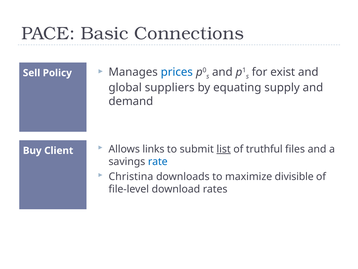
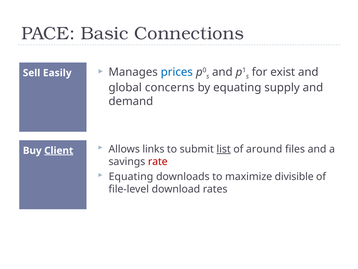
Policy: Policy -> Easily (57, 73)
suppliers: suppliers -> concerns (170, 88)
truthful: truthful -> around (264, 149)
Client underline: none -> present (59, 150)
rate colour: blue -> red (158, 161)
Christina: Christina -> Equating (131, 176)
